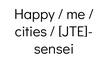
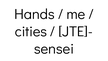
Happy: Happy -> Hands (34, 14)
